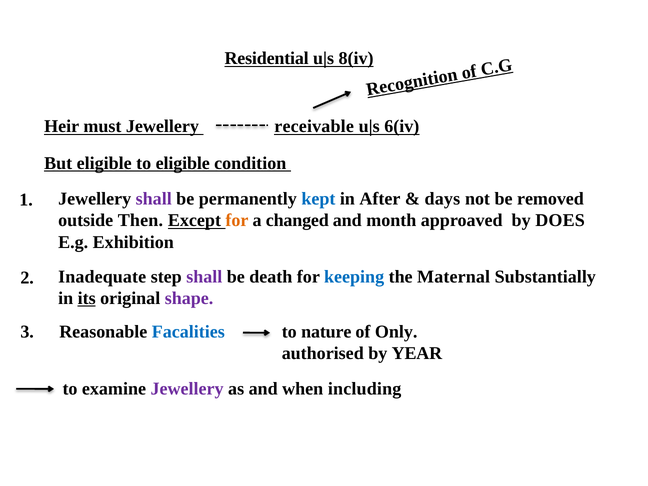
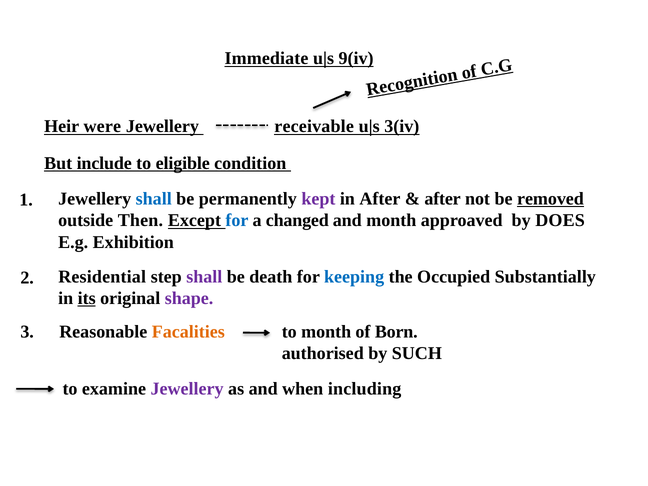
Residential: Residential -> Immediate (266, 58)
8(iv: 8(iv -> 9(iv (356, 58)
must: must -> were (102, 126)
6(iv: 6(iv -> 3(iv (402, 126)
But eligible: eligible -> include (104, 163)
shall colour: purple -> blue (154, 199)
kept colour: blue -> purple (318, 199)
days: days -> after (443, 199)
removed underline: none -> present (550, 199)
for colour: orange -> blue (237, 220)
Inadequate: Inadequate -> Residential (102, 277)
Maternal: Maternal -> Occupied (454, 277)
Facalities colour: blue -> orange (188, 332)
to nature: nature -> month (326, 332)
Only: Only -> Born (396, 332)
YEAR: YEAR -> SUCH (417, 353)
